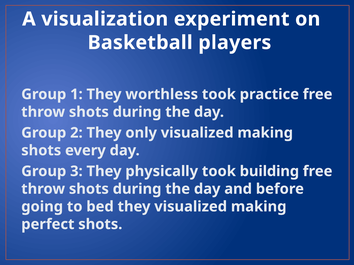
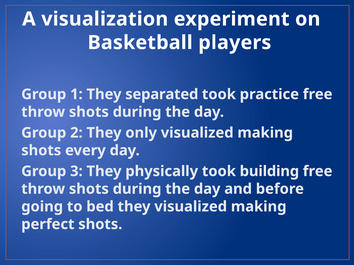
worthless: worthless -> separated (162, 94)
